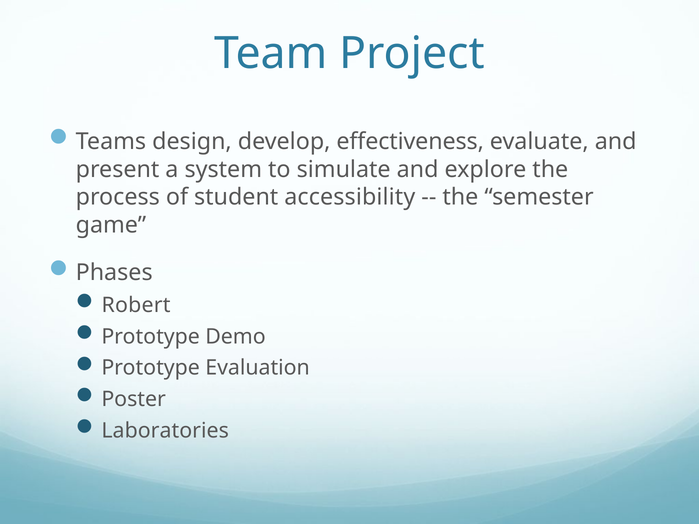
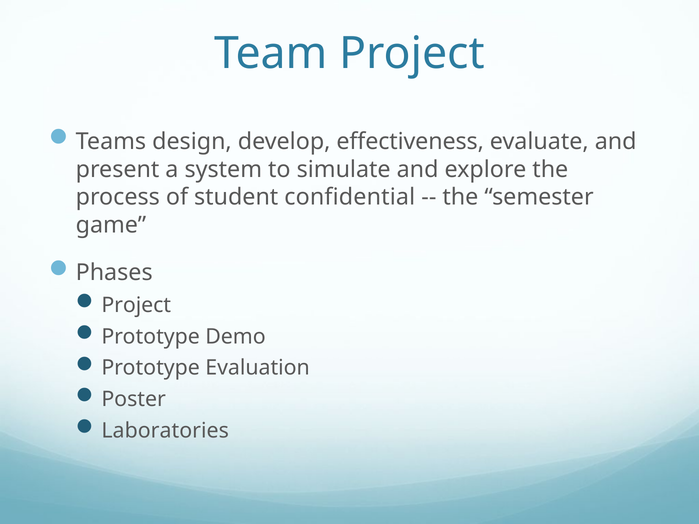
accessibility: accessibility -> confidential (350, 197)
Robert: Robert -> Project (136, 305)
